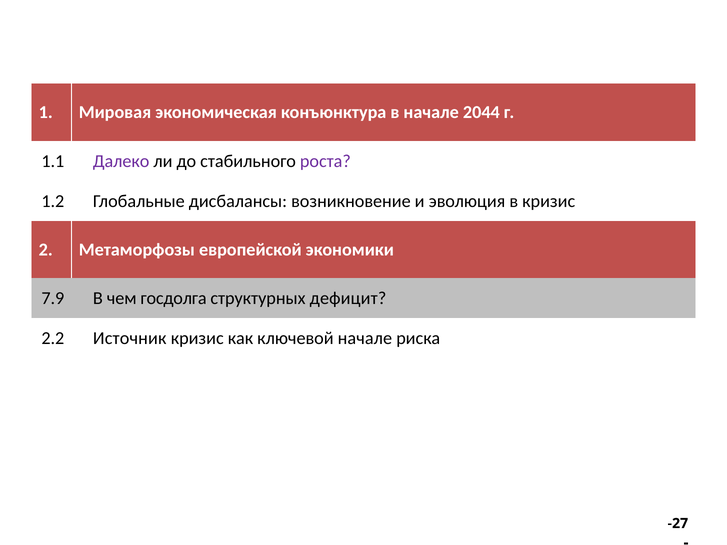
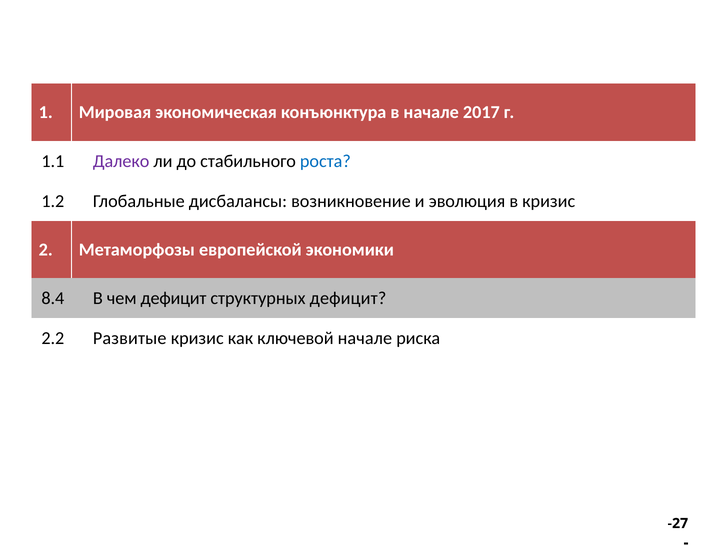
2044: 2044 -> 2017 (481, 113)
роста colour: purple -> blue (325, 161)
7.9: 7.9 -> 8.4 (53, 299)
чем госдолга: госдолга -> дефицит (174, 299)
Источник: Источник -> Развитые (130, 339)
